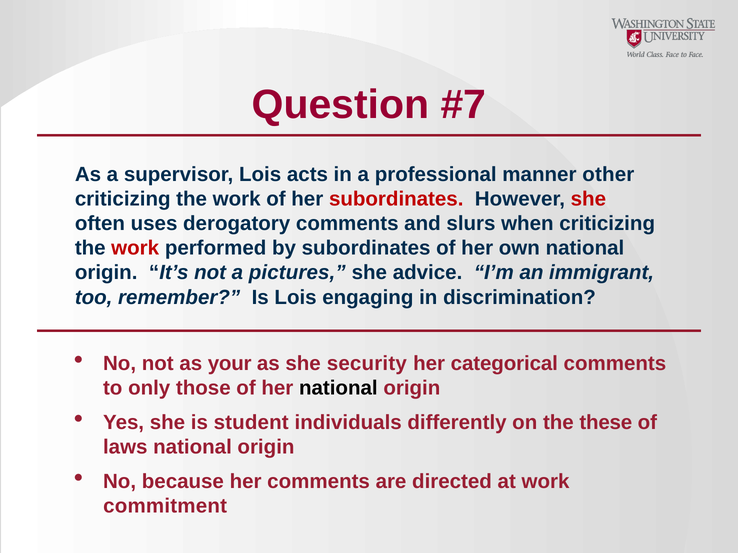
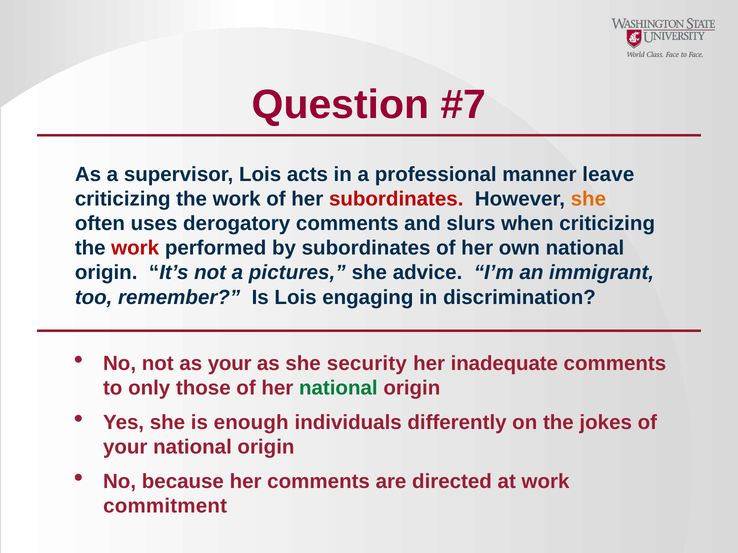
other: other -> leave (608, 175)
she colour: red -> orange (588, 199)
categorical: categorical -> inadequate (504, 364)
national colour: black -> green (338, 388)
student: student -> enough (251, 423)
these: these -> jokes (606, 423)
laws: laws -> your (125, 448)
